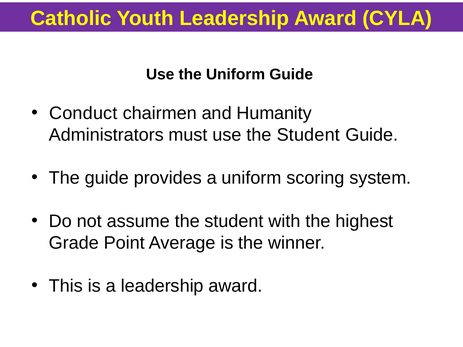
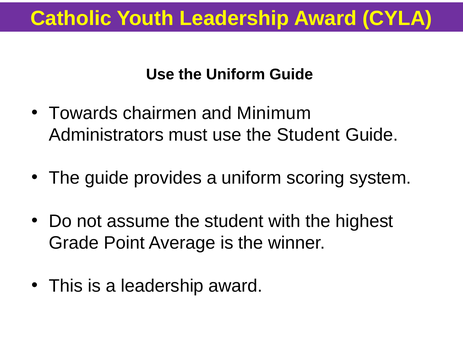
Conduct: Conduct -> Towards (83, 113)
Humanity: Humanity -> Minimum (274, 113)
